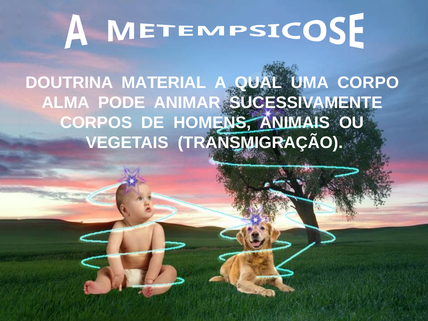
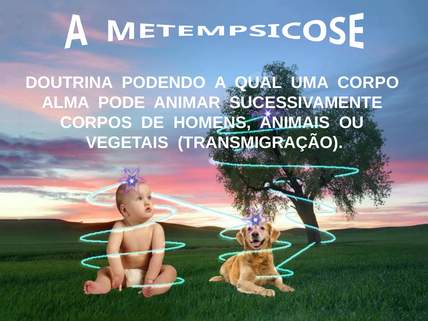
MATERIAL: MATERIAL -> PODENDO (164, 83)
